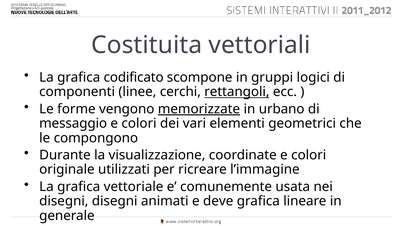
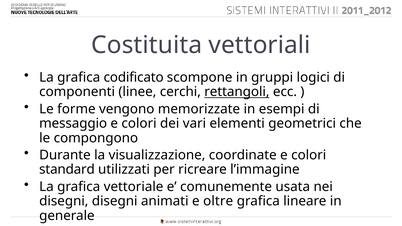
memorizzate underline: present -> none (199, 109)
urbano: urbano -> esempi (282, 109)
originale: originale -> standard (67, 170)
deve: deve -> oltre (218, 201)
